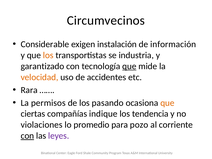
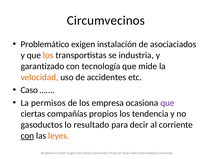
Considerable: Considerable -> Problemático (45, 44)
información: información -> asociaciados (173, 44)
que underline: present -> none (129, 66)
Rara: Rara -> Caso (29, 90)
pasando: pasando -> empresa (108, 103)
que colour: orange -> purple (167, 103)
indique: indique -> propios (103, 114)
violaciones: violaciones -> gasoductos (42, 125)
promedio: promedio -> resultado (91, 125)
pozo: pozo -> decir (139, 125)
leyes colour: purple -> orange (59, 136)
